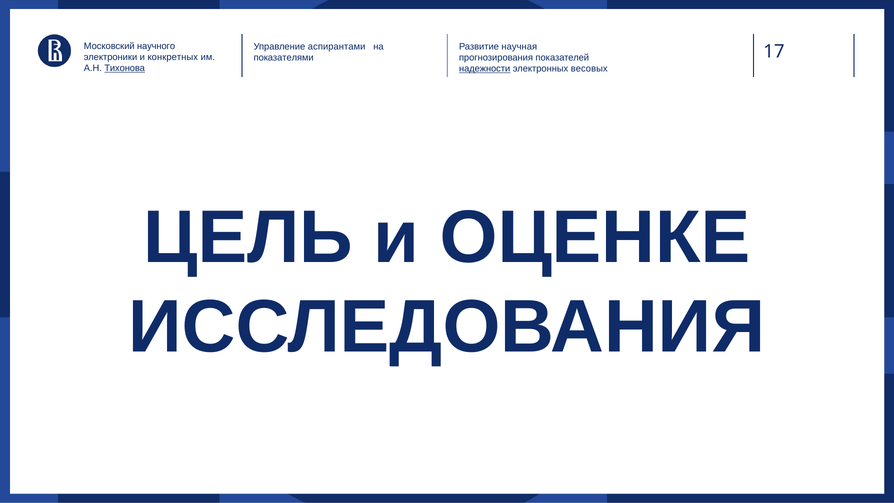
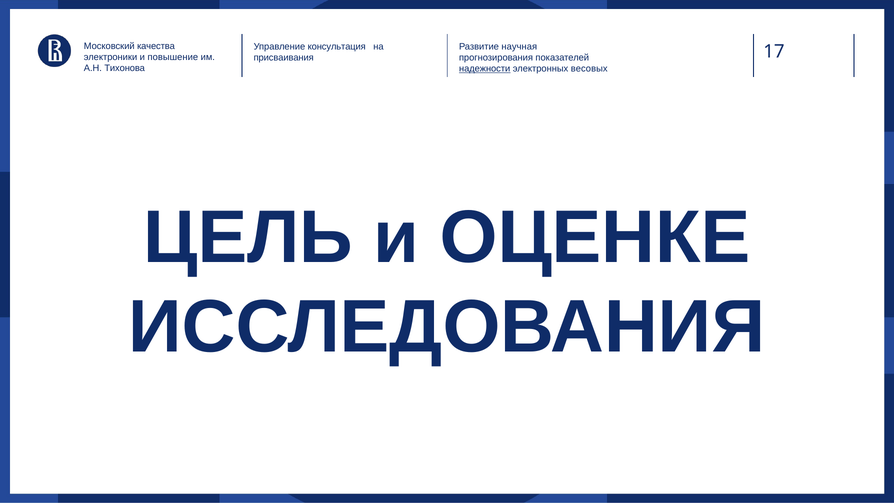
научного: научного -> качества (156, 46)
аспирантами: аспирантами -> консультация (337, 46)
конкретных: конкретных -> повышение (173, 57)
показателями: показателями -> присваивания (284, 58)
Тихонова underline: present -> none (125, 68)
